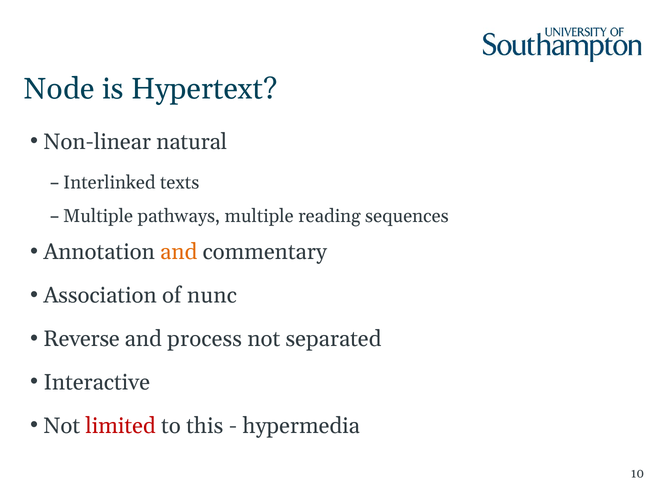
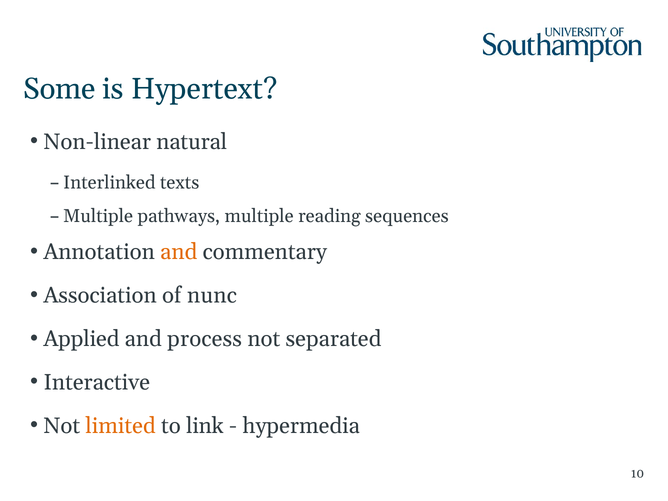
Node: Node -> Some (60, 89)
Reverse: Reverse -> Applied (81, 339)
limited colour: red -> orange (121, 426)
this: this -> link (205, 426)
